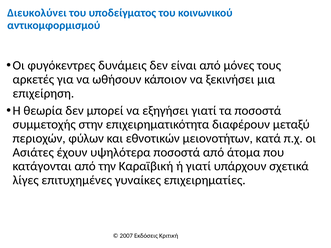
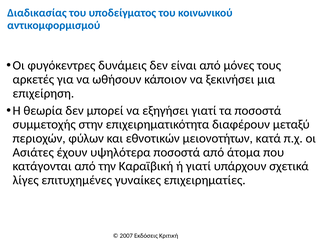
Διευκολύνει: Διευκολύνει -> Διαδικασίας (37, 13)
